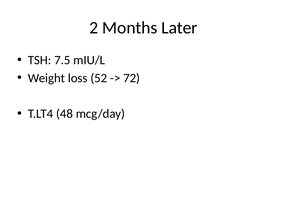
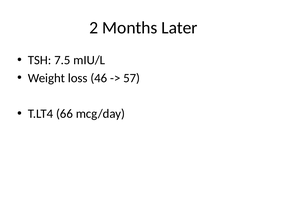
52: 52 -> 46 (99, 78)
72: 72 -> 57 (132, 78)
48: 48 -> 66 (65, 114)
